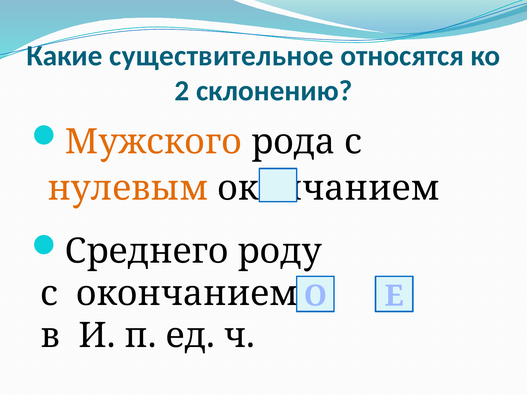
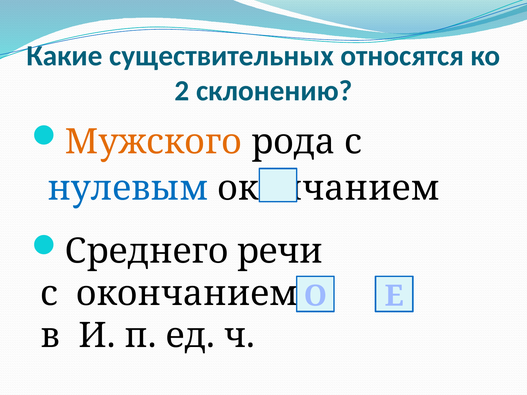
существительное: существительное -> существительных (222, 56)
нулевым colour: orange -> blue (128, 188)
роду: роду -> речи (280, 251)
